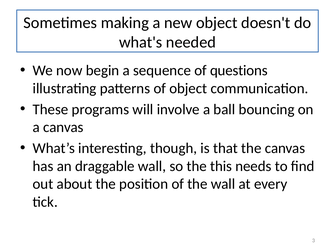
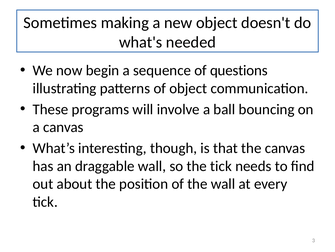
the this: this -> tick (221, 166)
